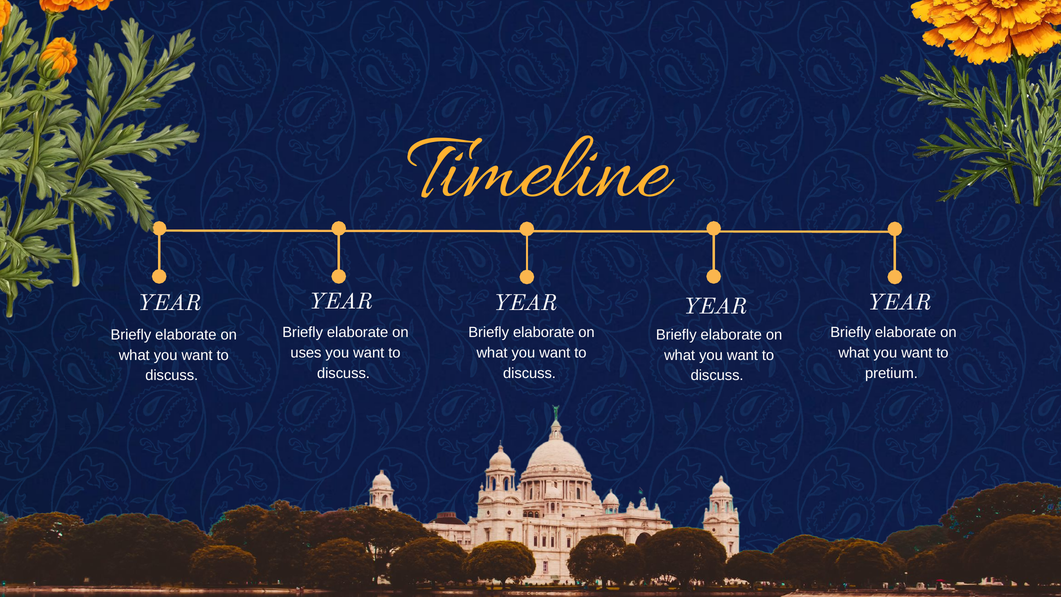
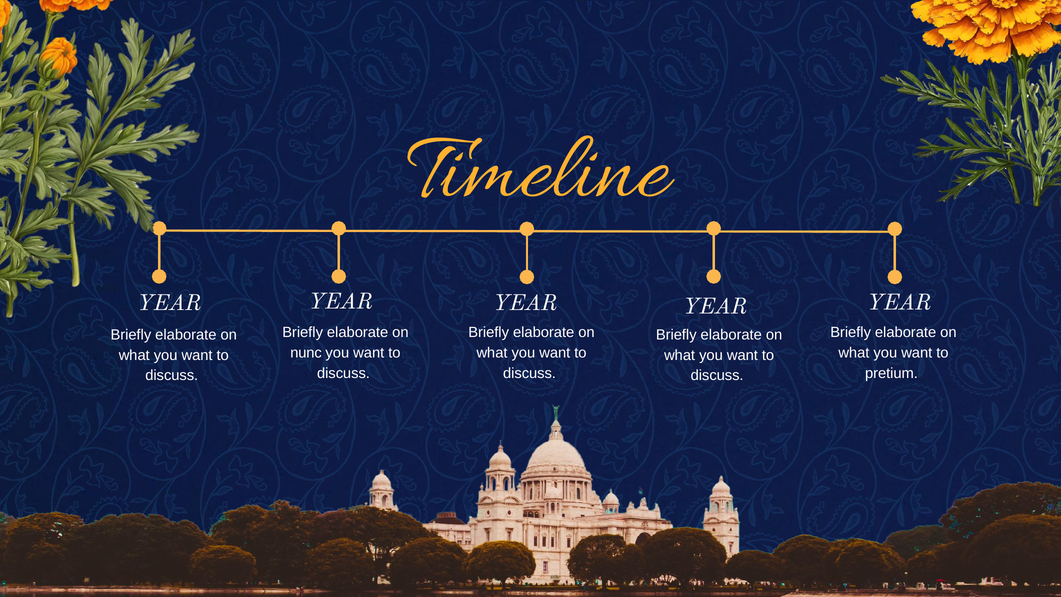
uses: uses -> nunc (306, 353)
